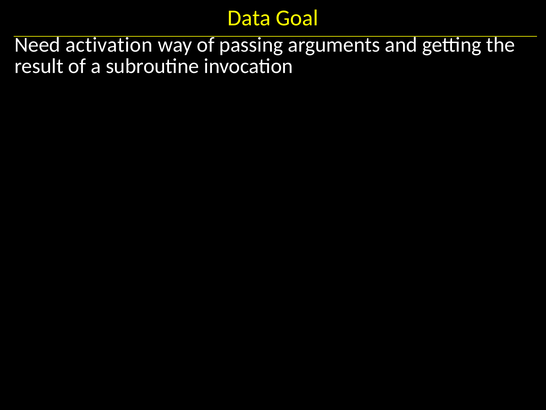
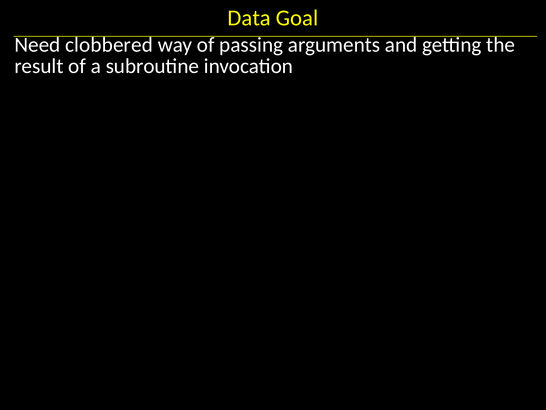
activation: activation -> clobbered (109, 45)
